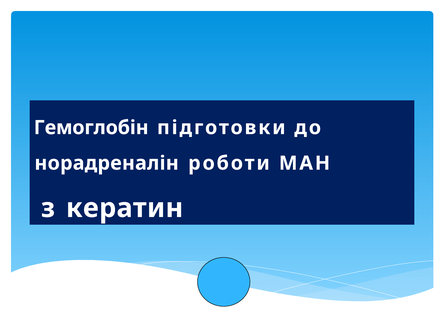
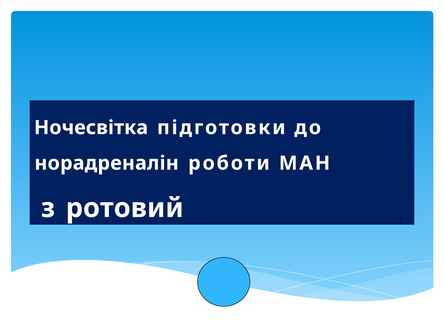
Гемоглобін: Гемоглобін -> Ночесвітка (91, 128)
кератин: кератин -> ротовий (125, 208)
